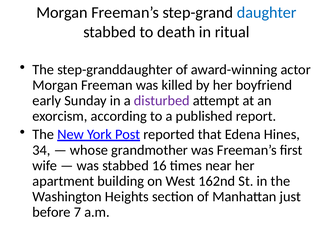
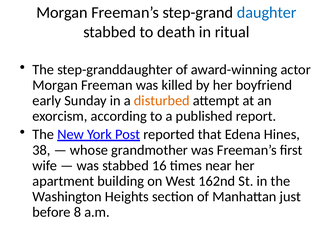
disturbed colour: purple -> orange (162, 101)
34: 34 -> 38 (42, 150)
7: 7 -> 8 (77, 212)
